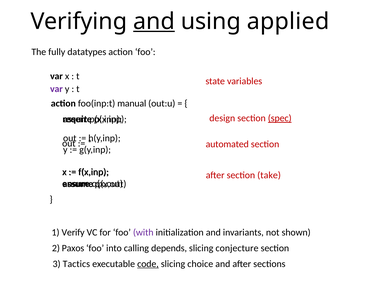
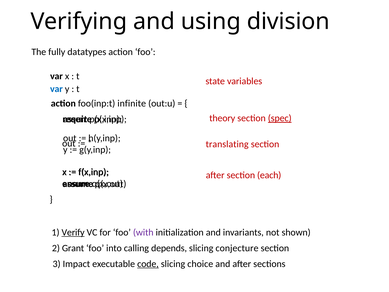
and underline: present -> none (154, 21)
applied: applied -> division (288, 21)
var colour: purple -> blue (56, 89)
manual: manual -> infinite (132, 103)
design: design -> theory (222, 118)
automated: automated -> translating (227, 144)
take: take -> each (269, 175)
Verify underline: none -> present (73, 232)
Paxos: Paxos -> Grant (73, 248)
Tactics: Tactics -> Impact (76, 264)
